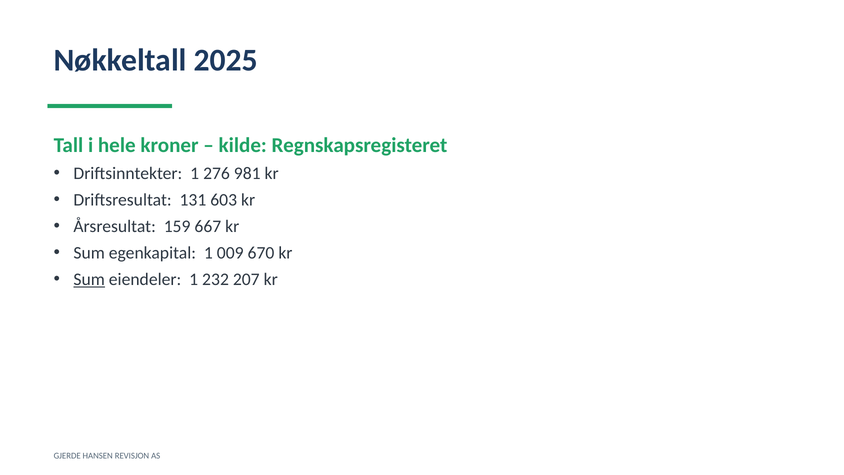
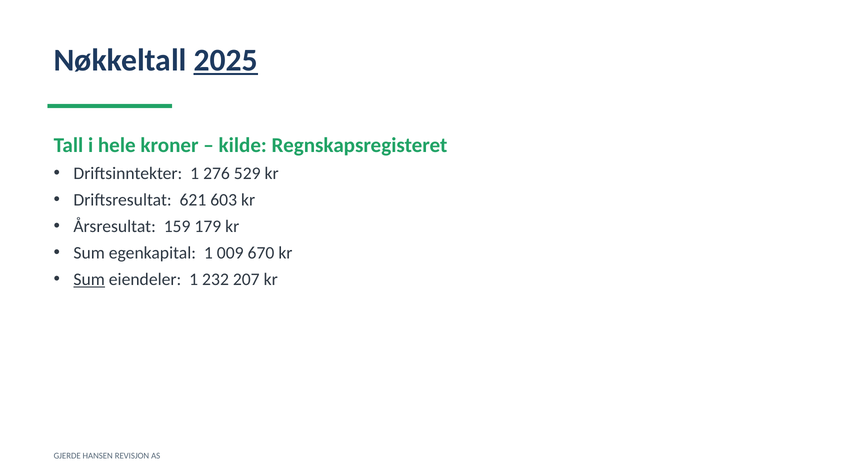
2025 underline: none -> present (226, 60)
981: 981 -> 529 (247, 174)
131: 131 -> 621 (193, 200)
667: 667 -> 179 (208, 226)
